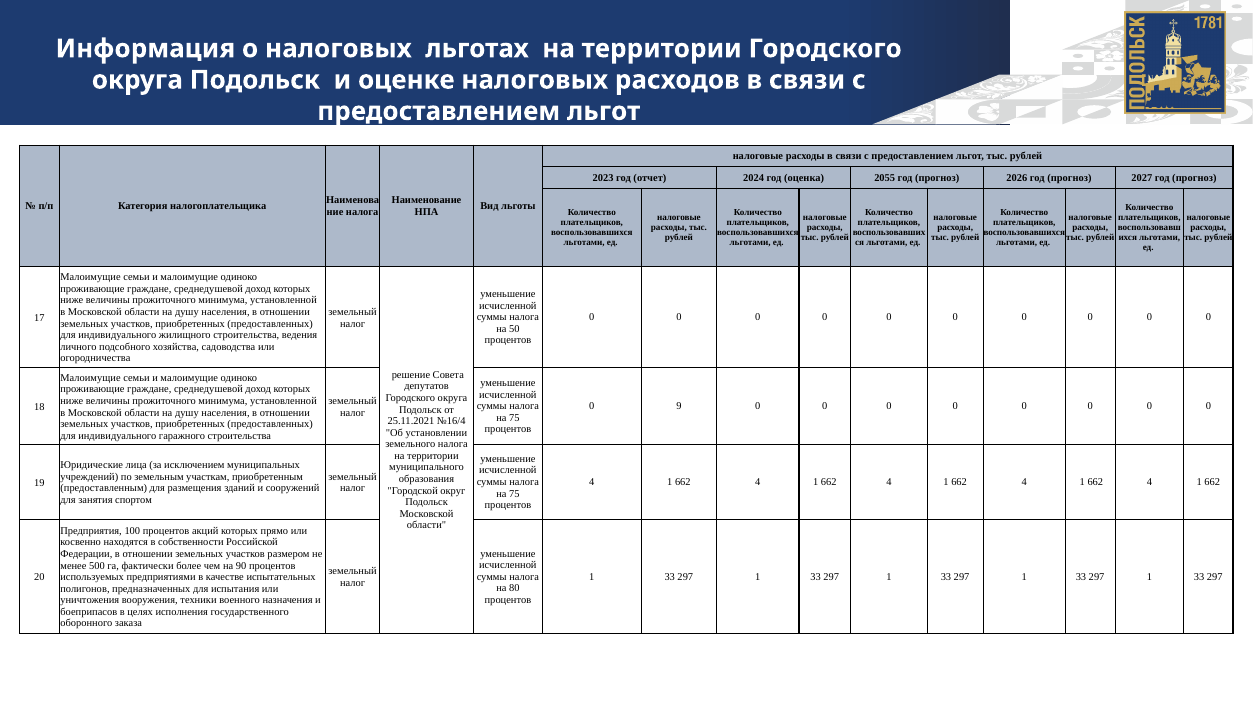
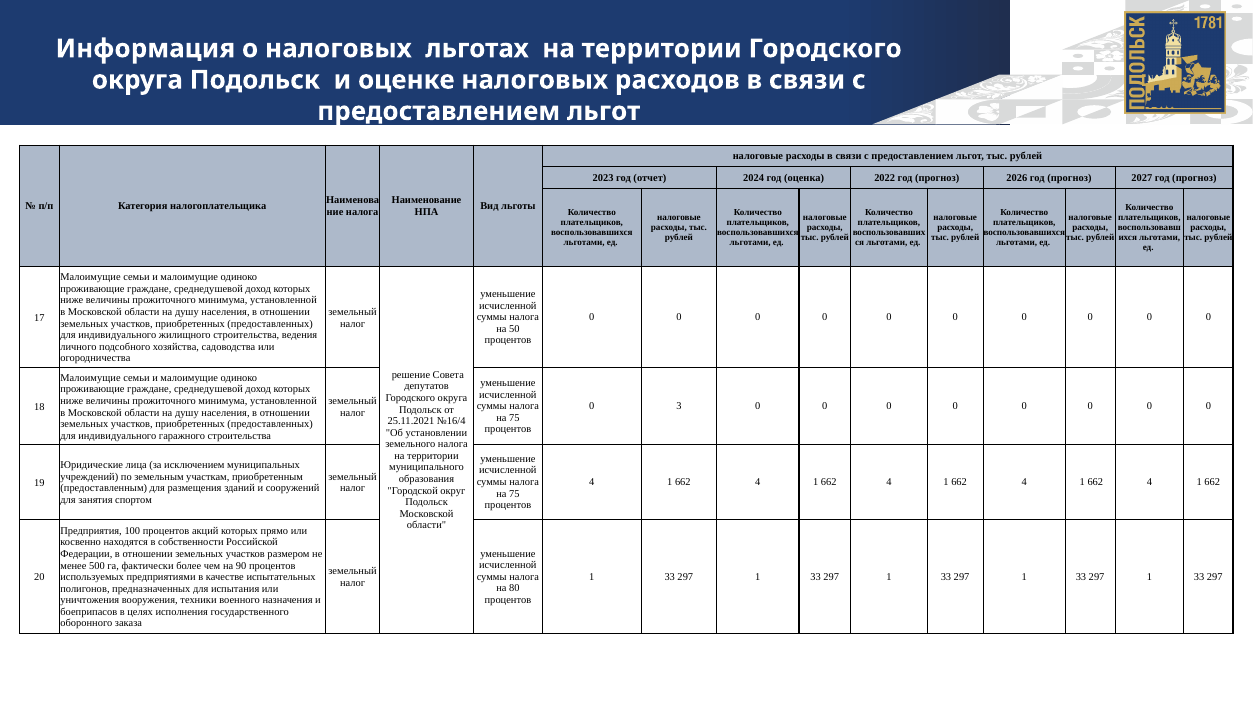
2055: 2055 -> 2022 (885, 178)
9: 9 -> 3 (679, 406)
